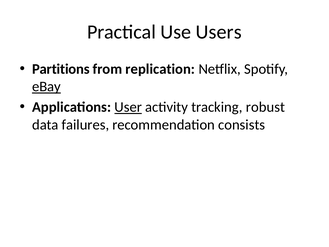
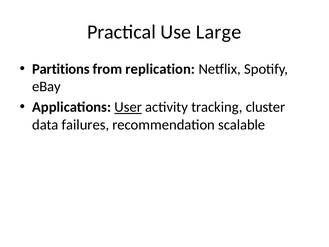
Users: Users -> Large (219, 32)
eBay underline: present -> none (46, 87)
robust: robust -> cluster (266, 107)
consists: consists -> scalable (242, 125)
